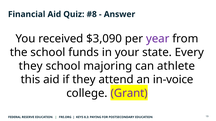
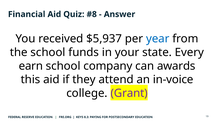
$3,090: $3,090 -> $5,937 (104, 39)
year colour: purple -> blue (158, 39)
they: they -> earn (31, 66)
majoring: majoring -> company (108, 66)
athlete: athlete -> awards (176, 66)
